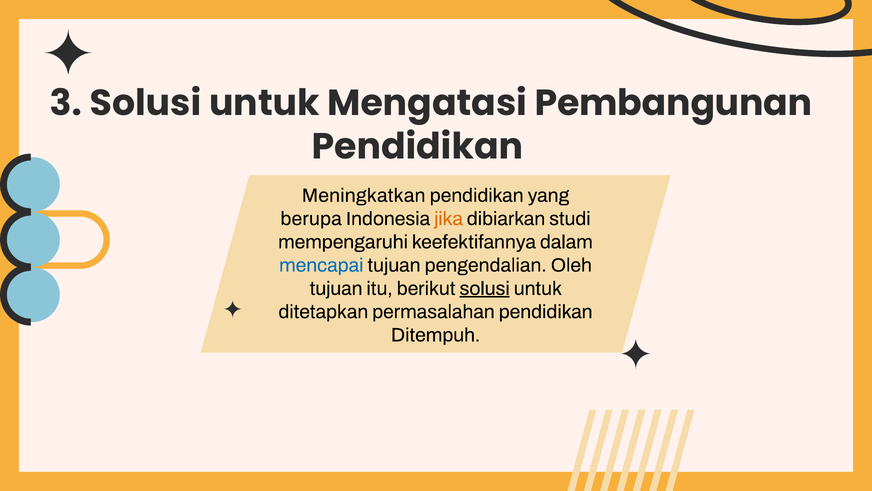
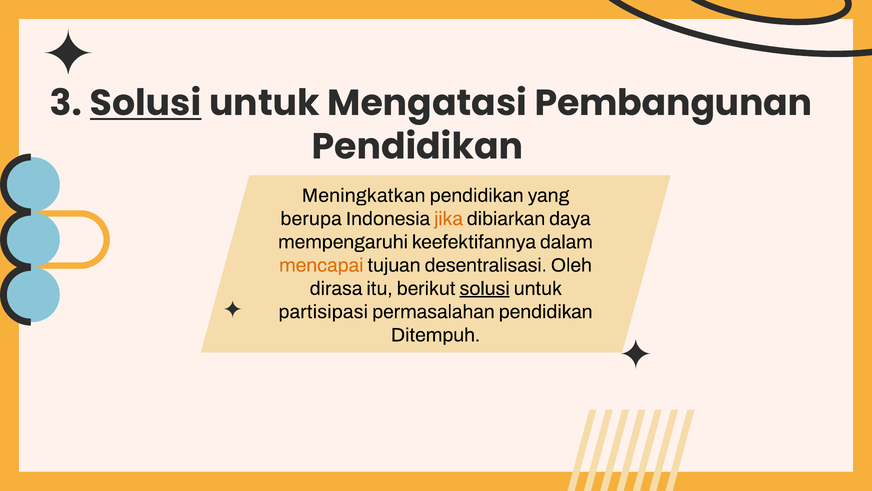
Solusi underline: none -> present (146, 103)
studi: studi -> daya (570, 218)
mencapai colour: blue -> orange (321, 265)
pengendalian: pengendalian -> desentralisasi (486, 265)
tujuan: tujuan -> dirasa (336, 288)
ditetapkan: ditetapkan -> partisipasi (323, 311)
